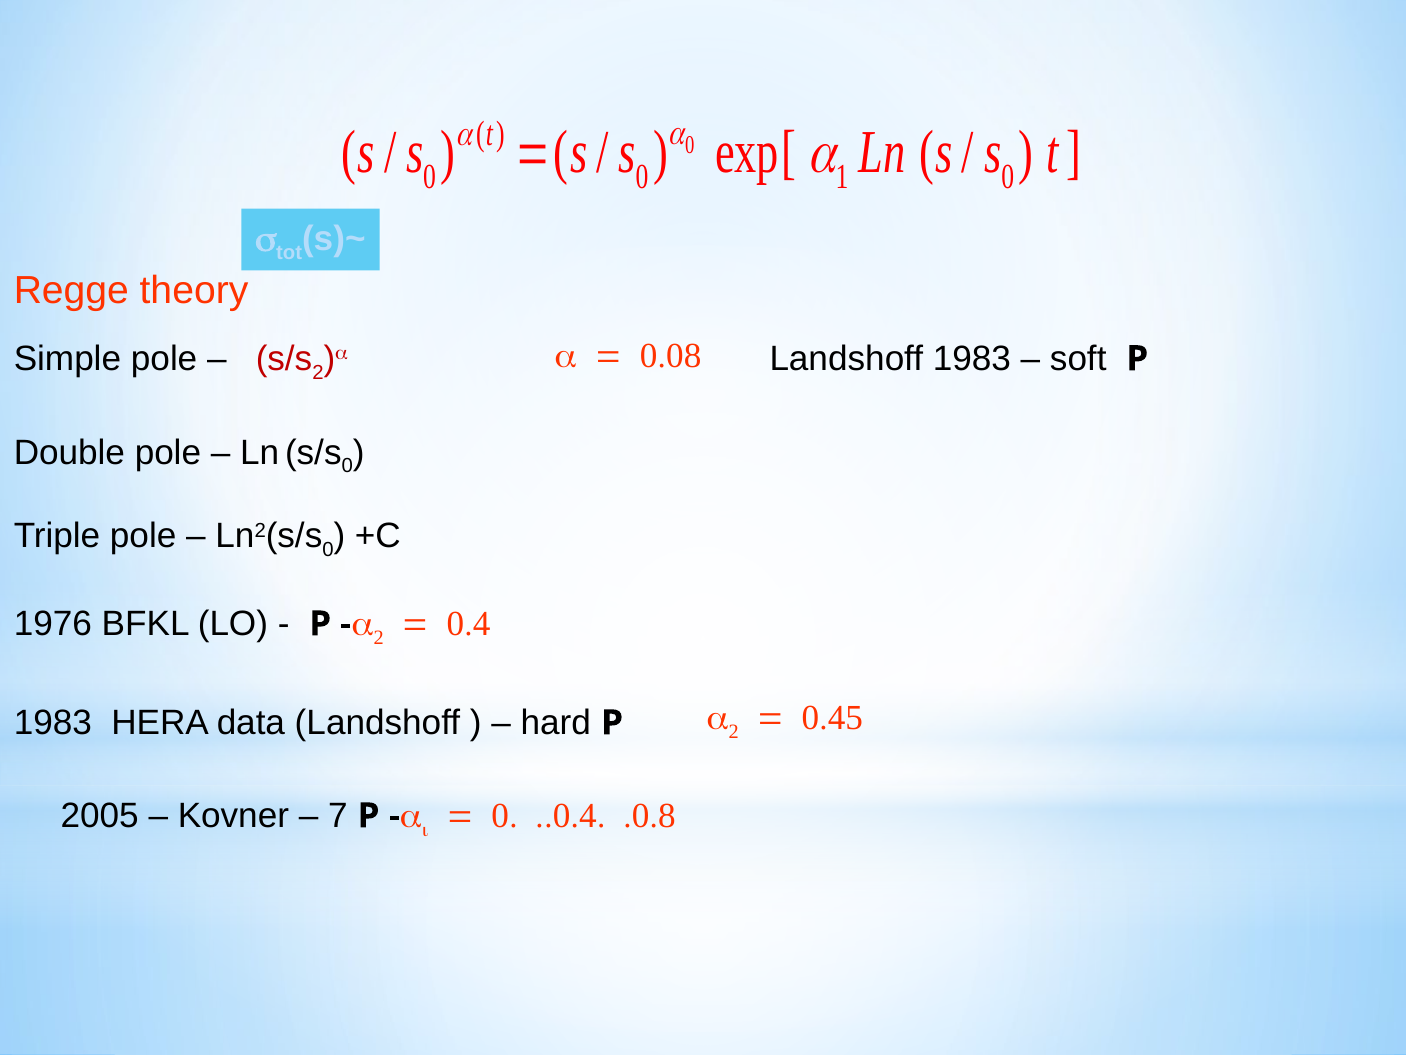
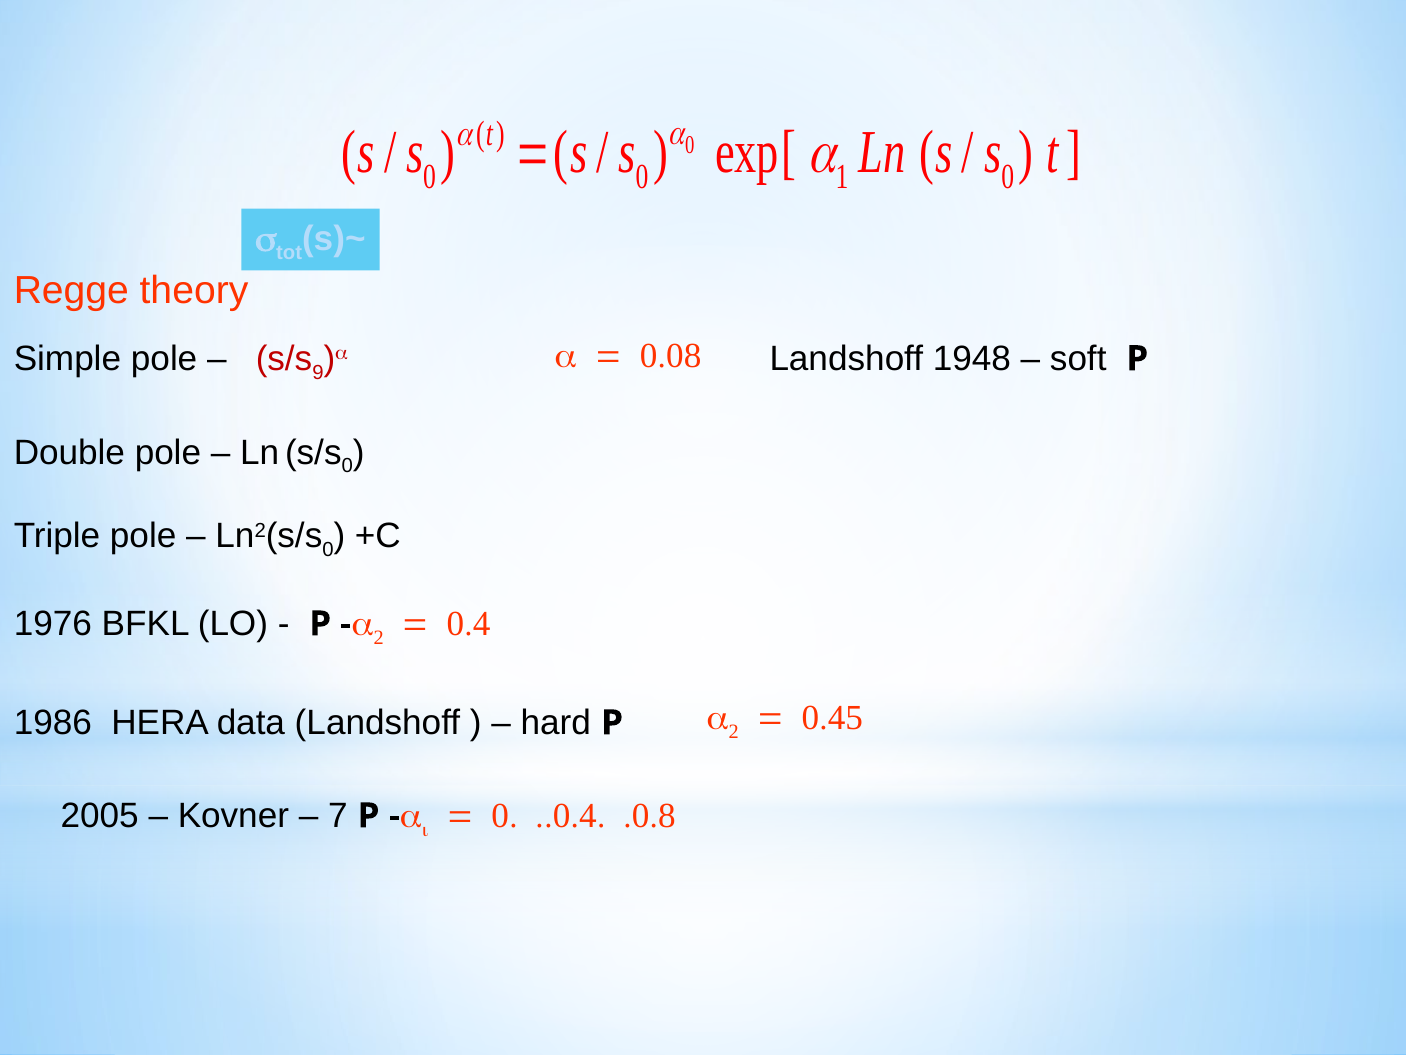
2: 2 -> 9 (318, 372)
Landshoff 1983: 1983 -> 1948 (972, 358)
1983: 1983 -> 1986 (53, 722)
